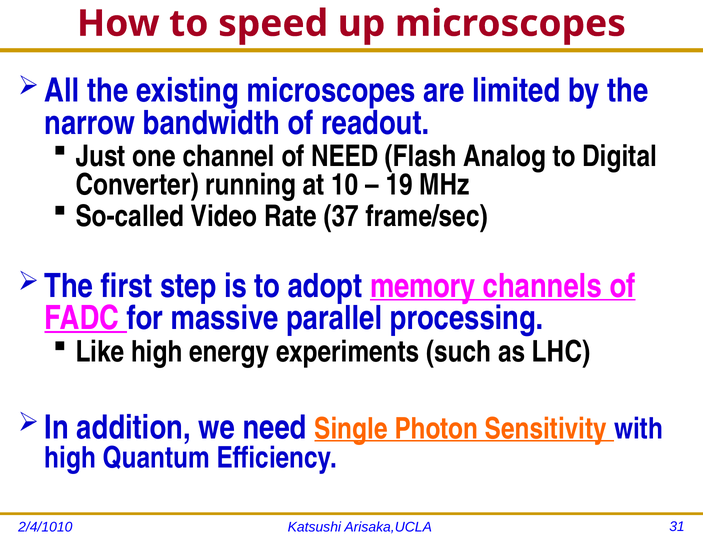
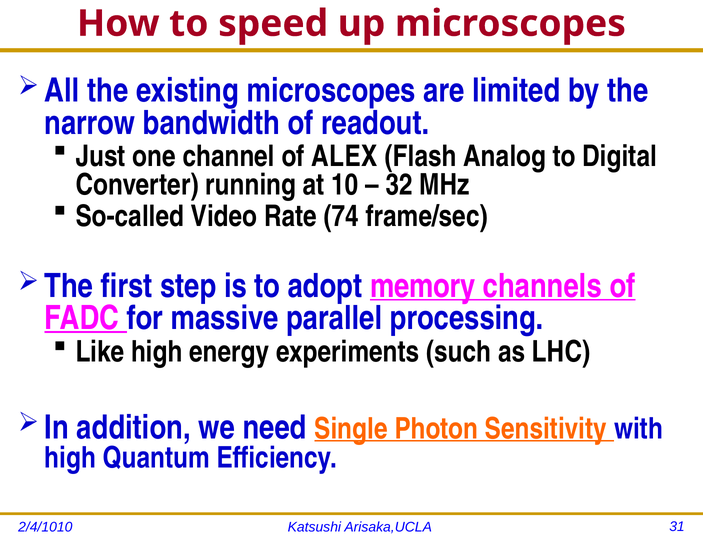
of NEED: NEED -> ALEX (344, 156)
19: 19 -> 32 (399, 185)
37: 37 -> 74 (341, 216)
